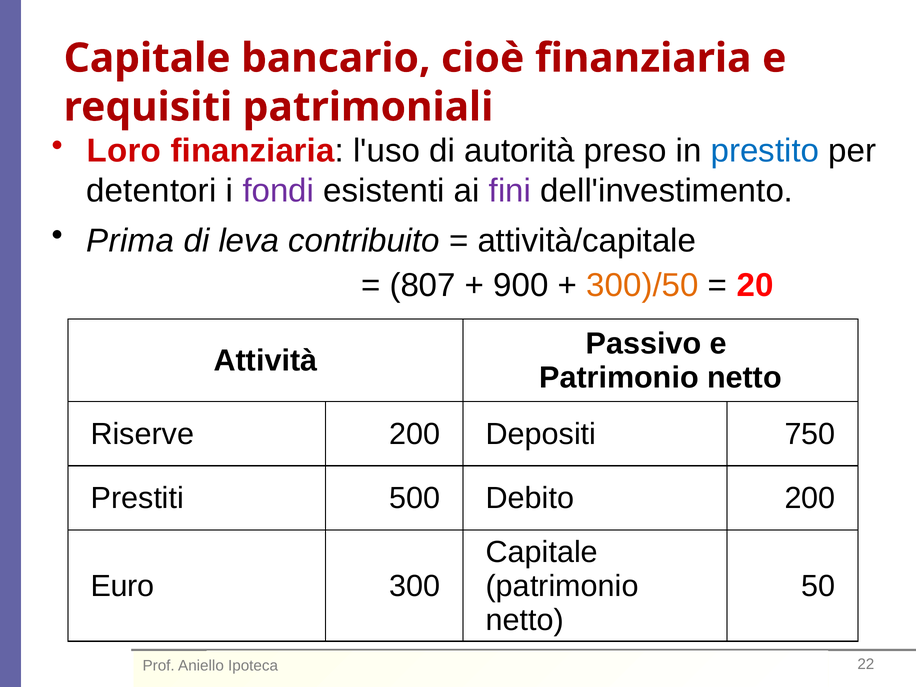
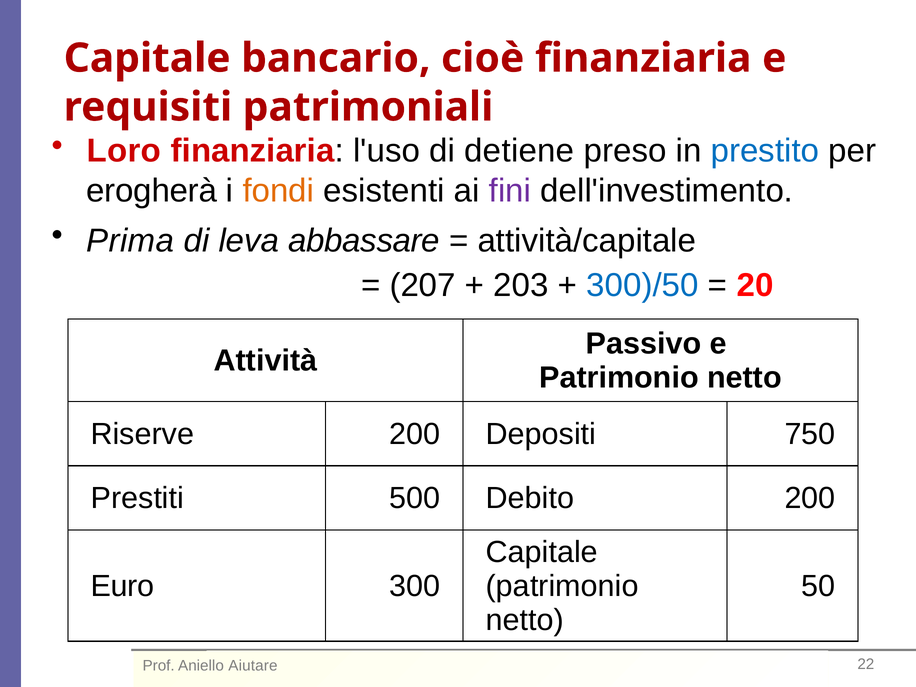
autorità: autorità -> detiene (519, 151)
detentori: detentori -> erogherà (152, 191)
fondi colour: purple -> orange (278, 191)
contribuito: contribuito -> abbassare (364, 241)
807: 807 -> 207 (423, 285)
900: 900 -> 203 (521, 285)
300)/50 colour: orange -> blue (642, 285)
Ipoteca: Ipoteca -> Aiutare (253, 666)
